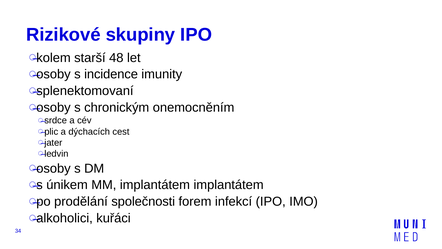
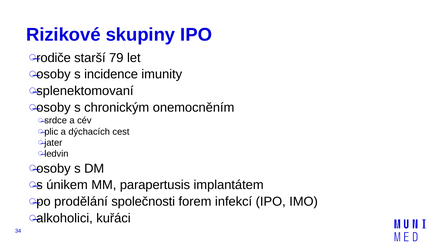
kolem: kolem -> rodiče (54, 58)
48: 48 -> 79 (116, 58)
MM implantátem: implantátem -> parapertusis (155, 185)
